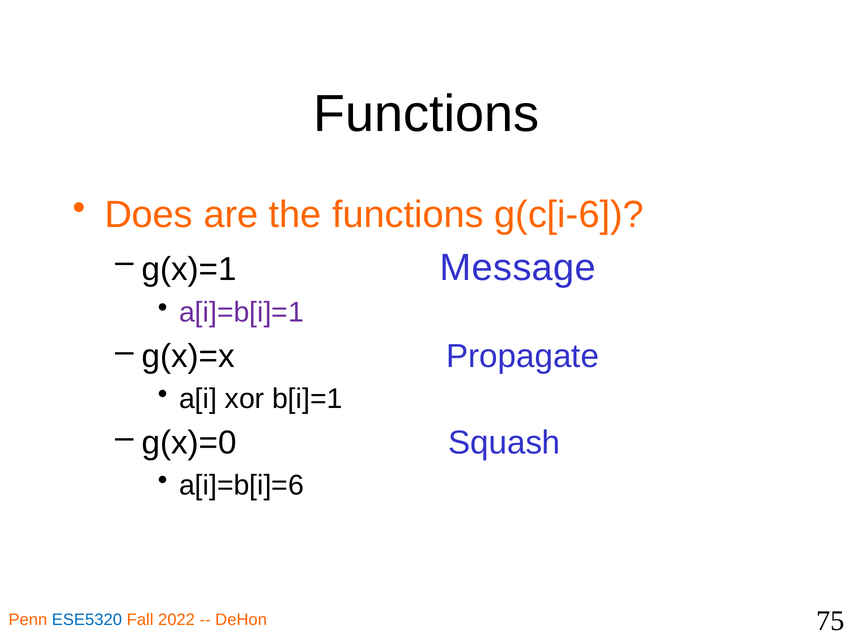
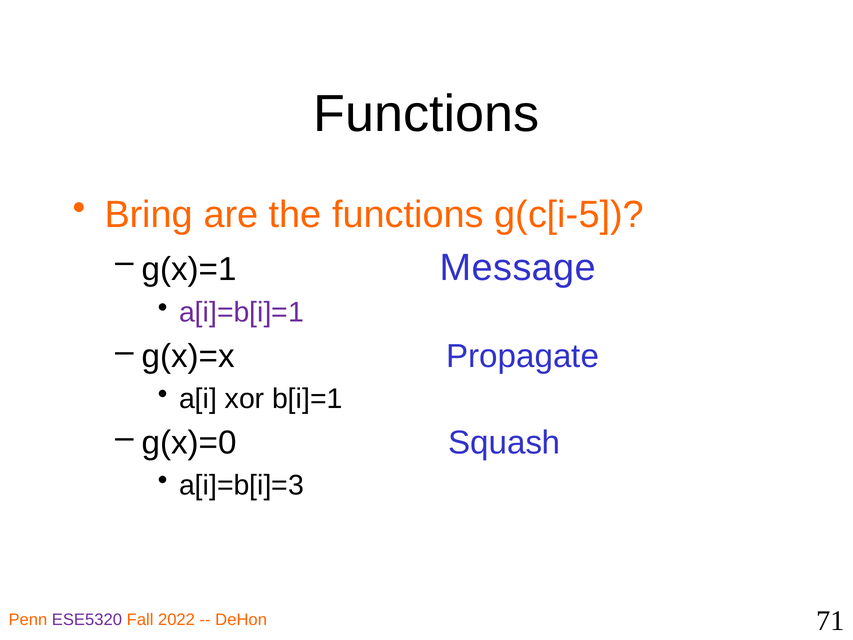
Does: Does -> Bring (149, 214)
g(c[i-6: g(c[i-6 -> g(c[i-5 (569, 214)
a[i]=b[i]=6: a[i]=b[i]=6 -> a[i]=b[i]=3 (242, 485)
ESE5320 colour: blue -> purple (87, 620)
75: 75 -> 71 (830, 620)
